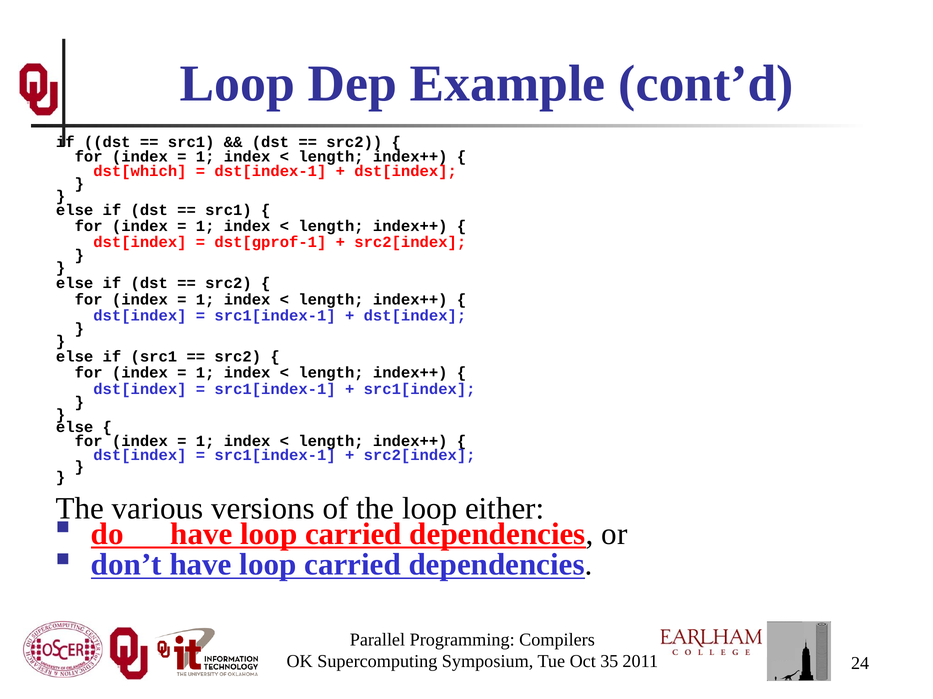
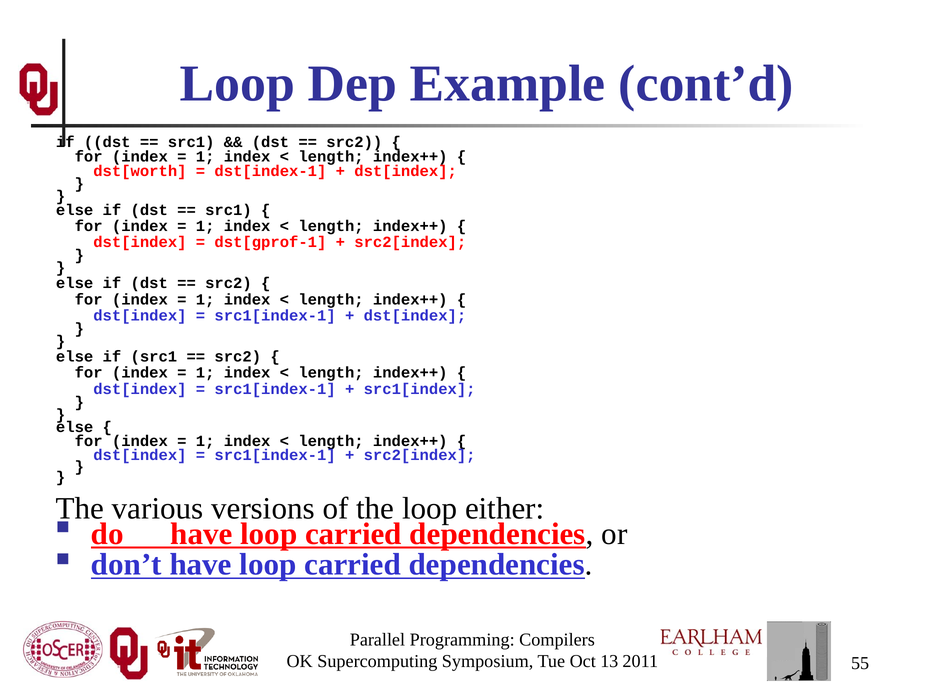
dst[which: dst[which -> dst[worth (140, 171)
35: 35 -> 13 (609, 662)
24: 24 -> 55 (860, 664)
